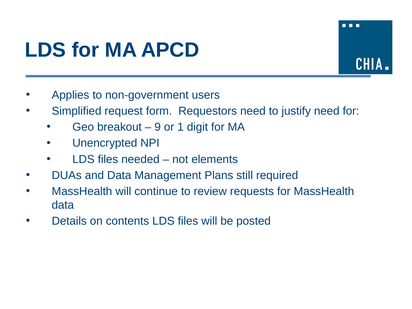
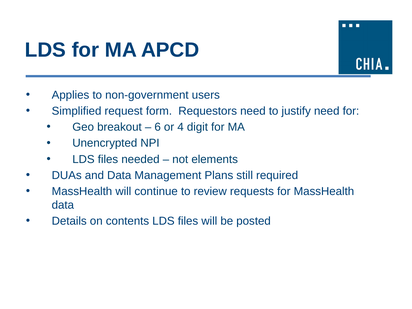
9: 9 -> 6 (158, 127)
1: 1 -> 4 (181, 127)
